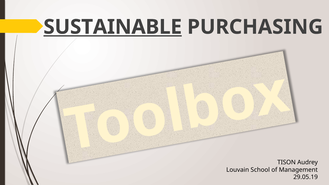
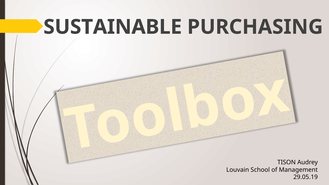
SUSTAINABLE underline: present -> none (113, 27)
